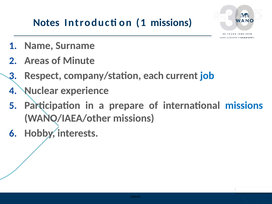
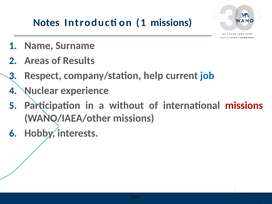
Minute: Minute -> Results (79, 61)
each: each -> help (153, 76)
prepare: prepare -> without (126, 106)
missions colour: blue -> red (244, 106)
